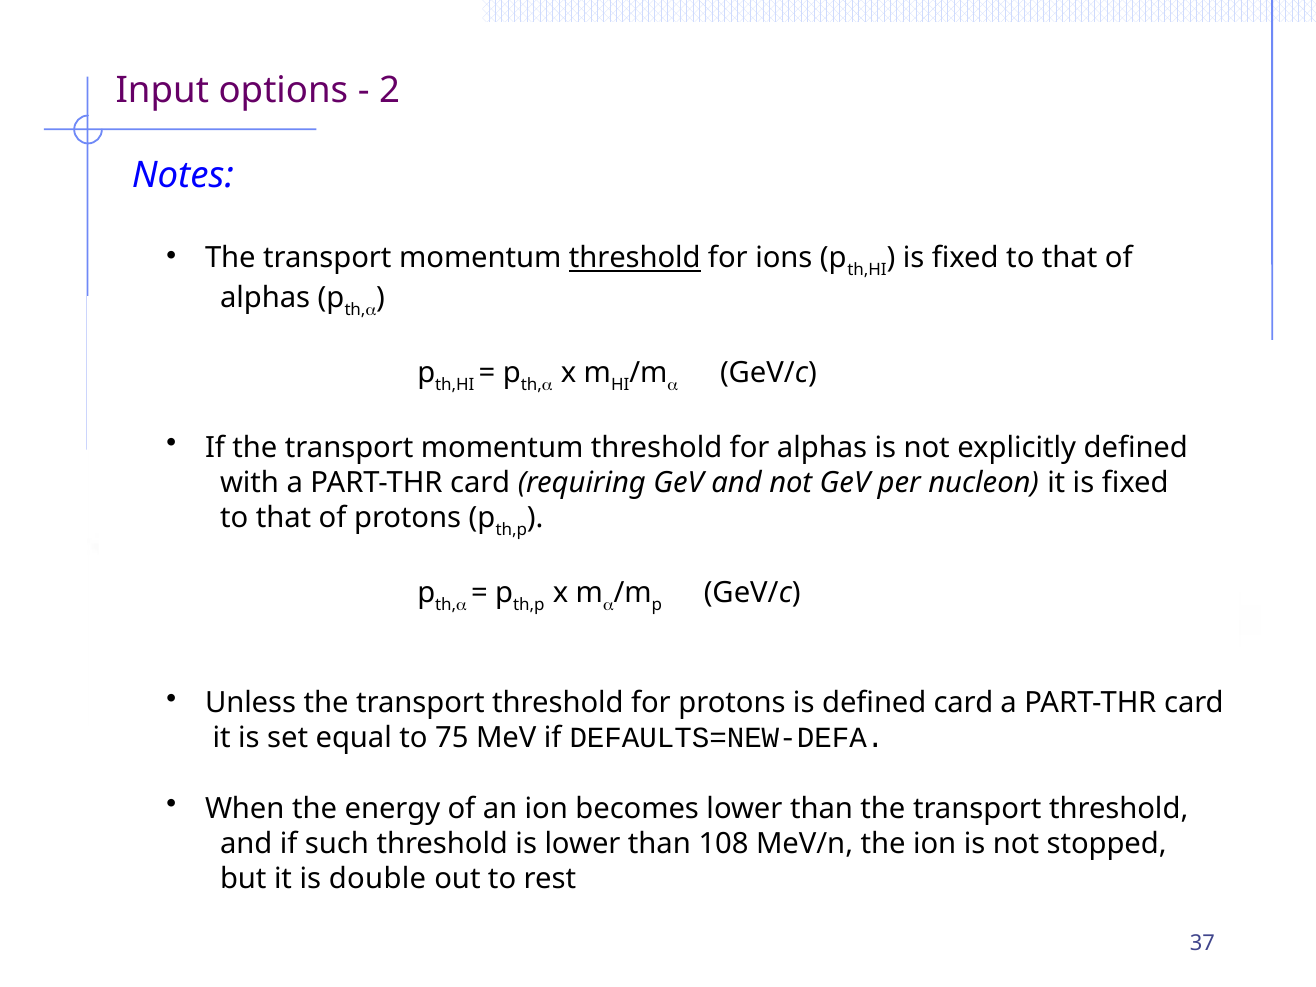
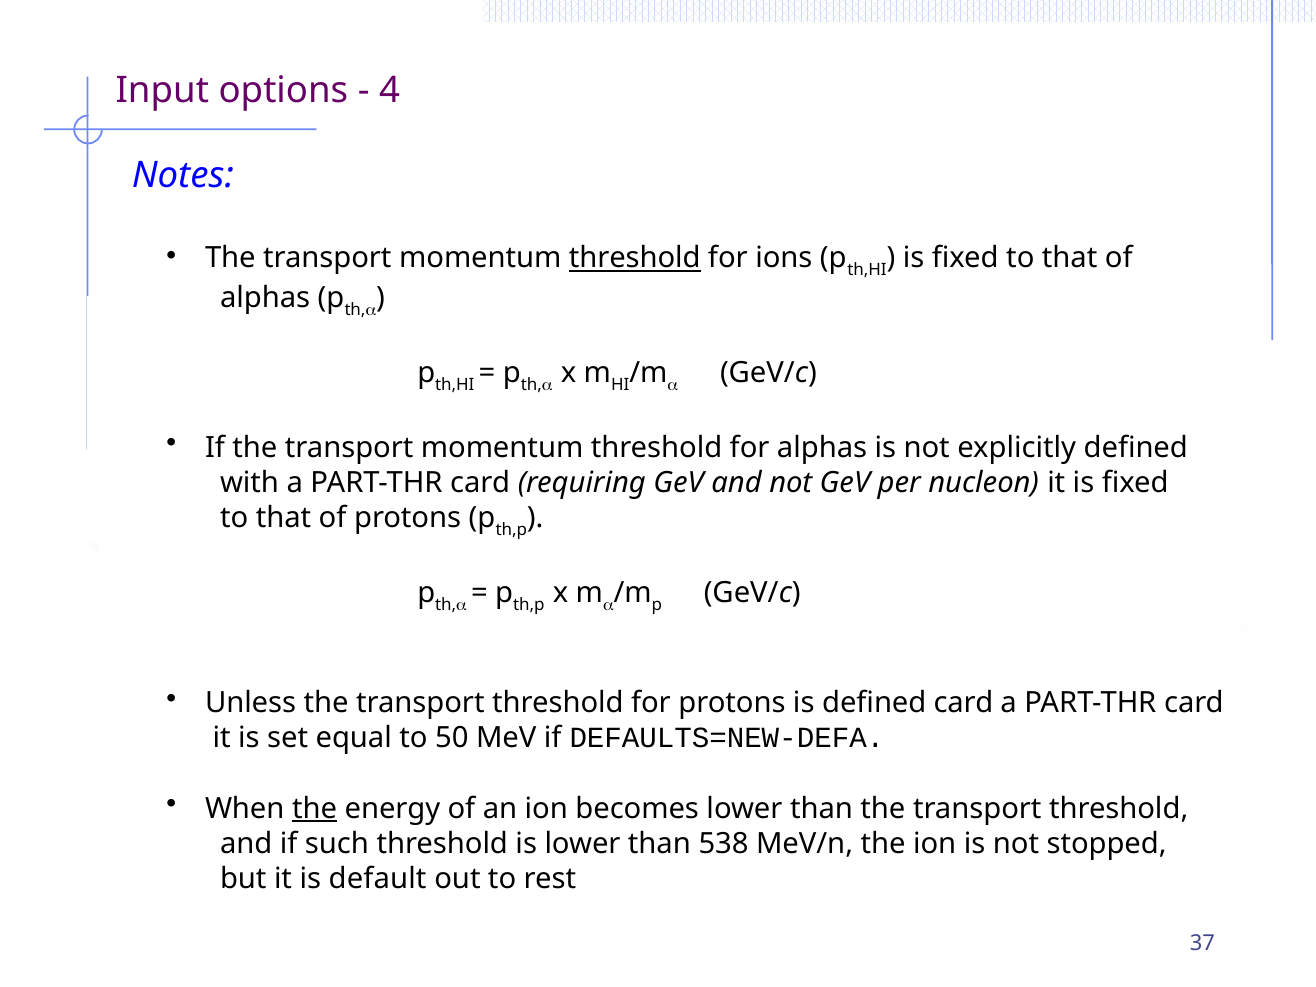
2: 2 -> 4 (390, 90)
75: 75 -> 50 (452, 738)
the underline: none -> present (315, 808)
108: 108 -> 538 (724, 844)
double: double -> default (378, 879)
